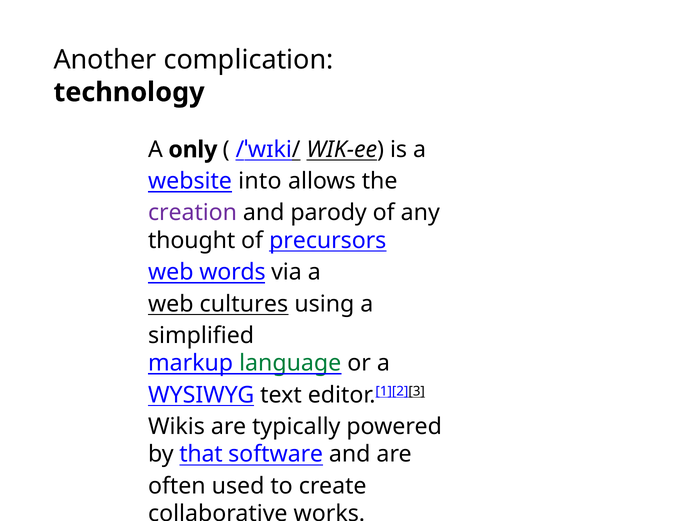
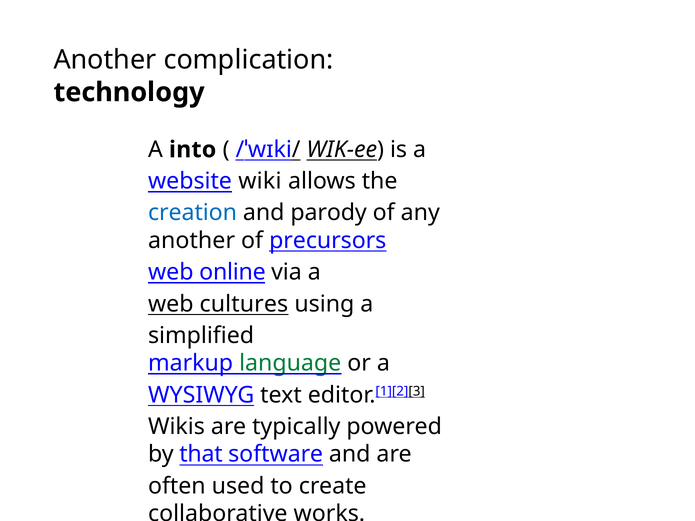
only: only -> into (193, 150)
into: into -> wiki (260, 181)
creation colour: purple -> blue (192, 213)
thought: thought -> another (192, 241)
words: words -> online (232, 272)
